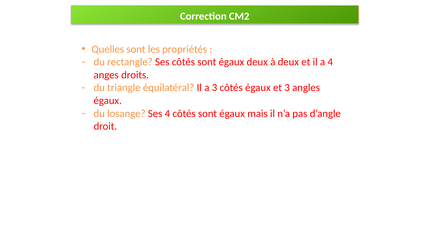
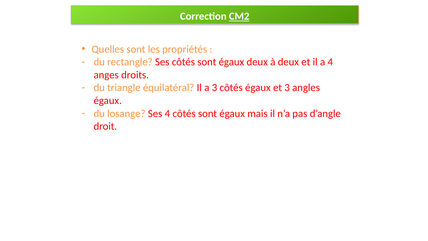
CM2 underline: none -> present (239, 16)
